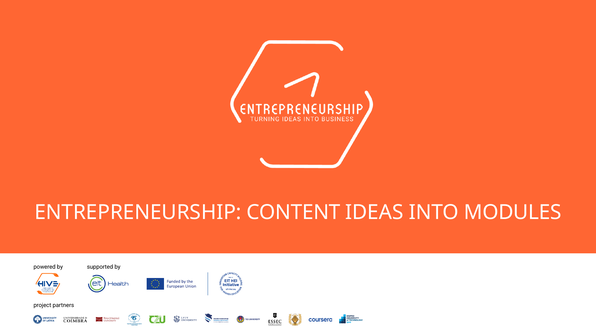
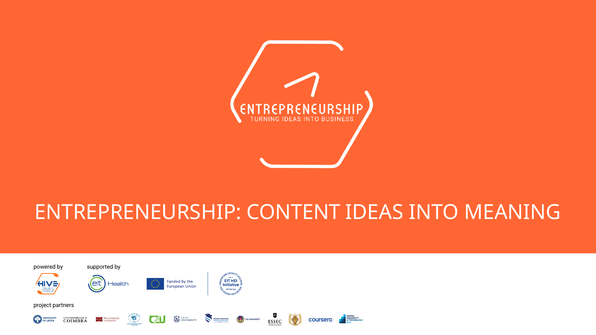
MODULES: MODULES -> MEANING (513, 212)
